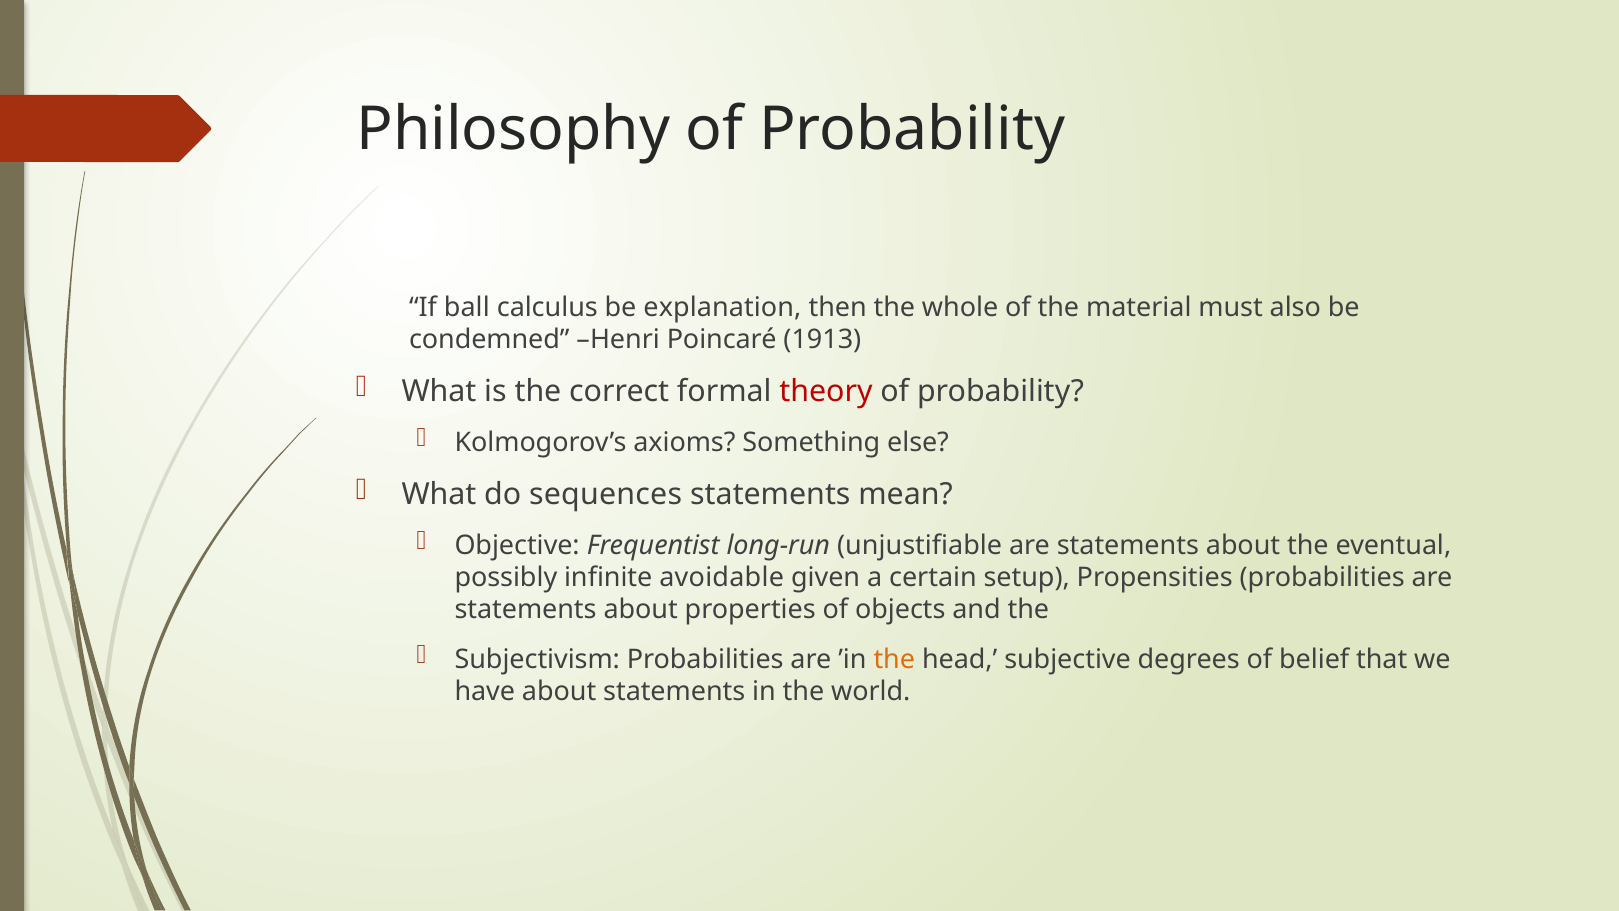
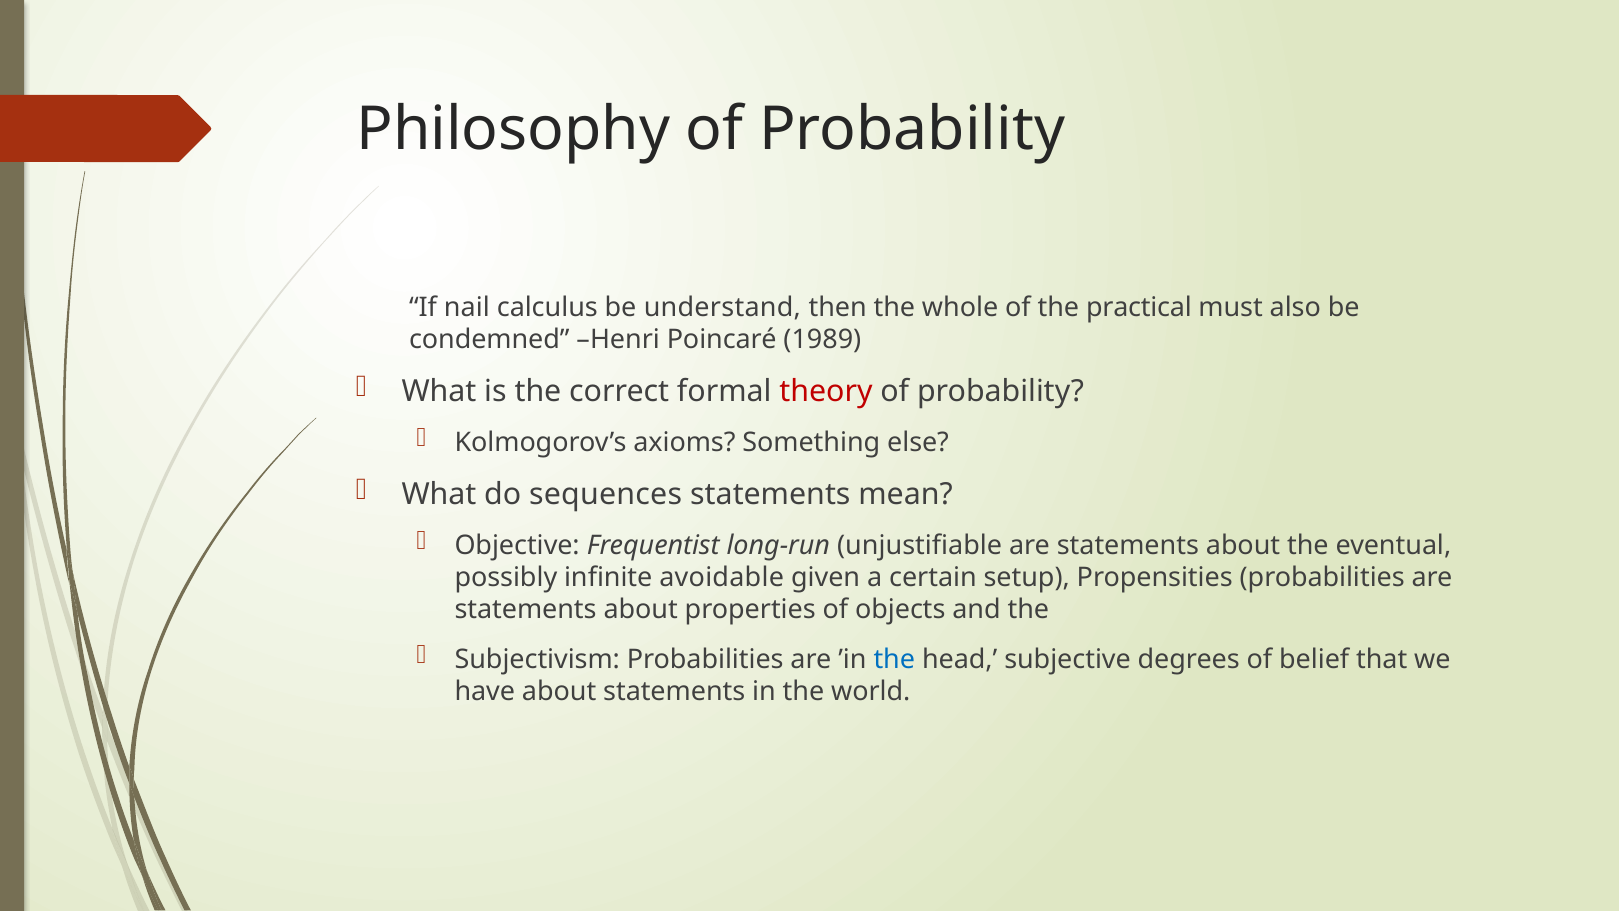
ball: ball -> nail (467, 307)
explanation: explanation -> understand (722, 307)
material: material -> practical (1139, 307)
1913: 1913 -> 1989 (822, 340)
the colour: orange -> blue (894, 659)
